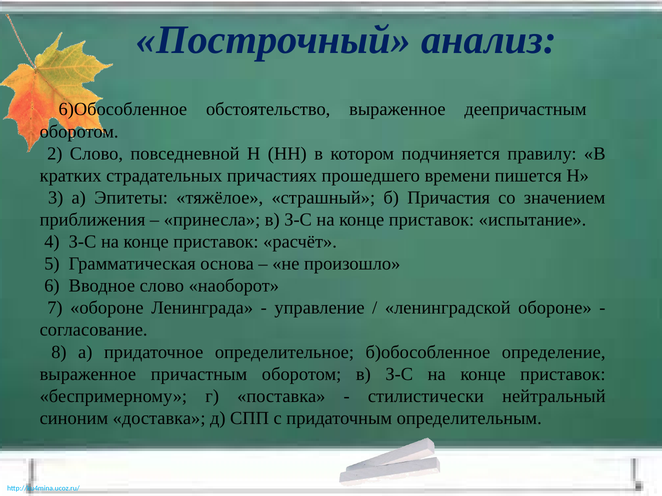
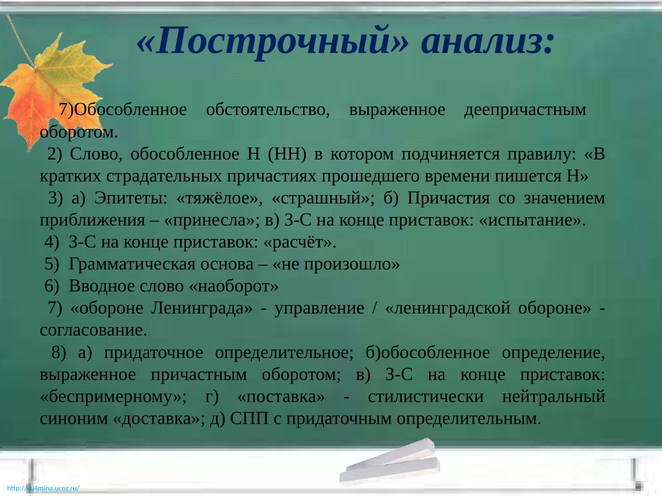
6)Обособленное: 6)Обособленное -> 7)Обособленное (123, 109)
повседневной: повседневной -> обособленное (185, 154)
